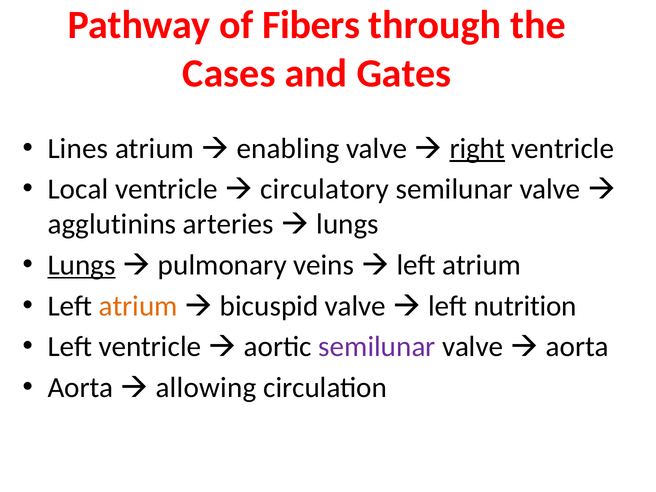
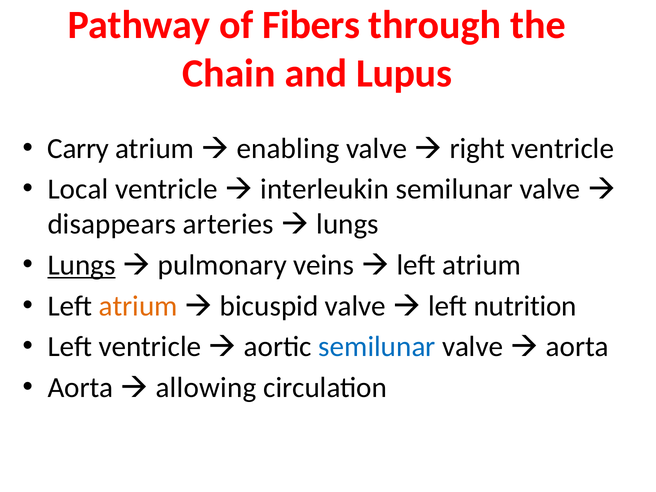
Cases: Cases -> Chain (229, 73)
Gates: Gates -> Lupus (404, 73)
Lines: Lines -> Carry (78, 149)
right underline: present -> none (477, 149)
circulatory: circulatory -> interleukin (325, 189)
agglutinins: agglutinins -> disappears (112, 224)
semilunar colour: purple -> blue (377, 347)
